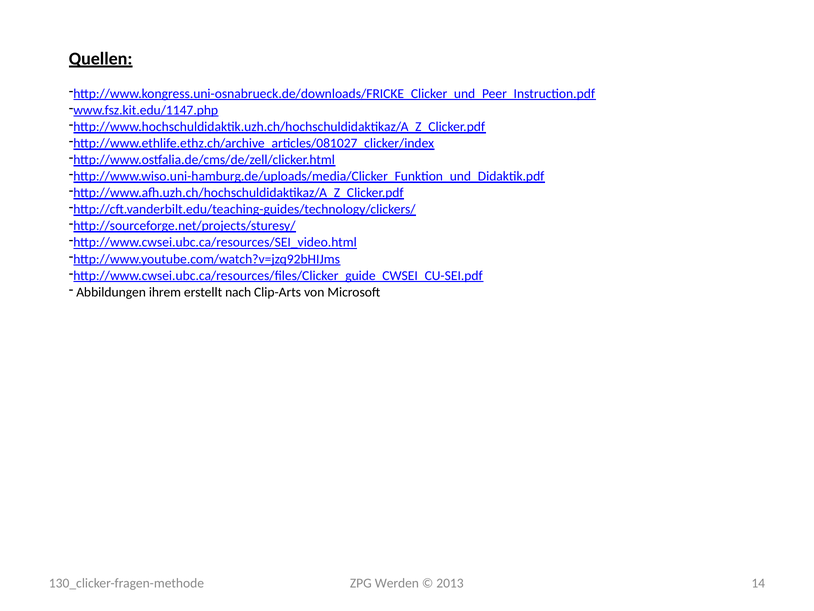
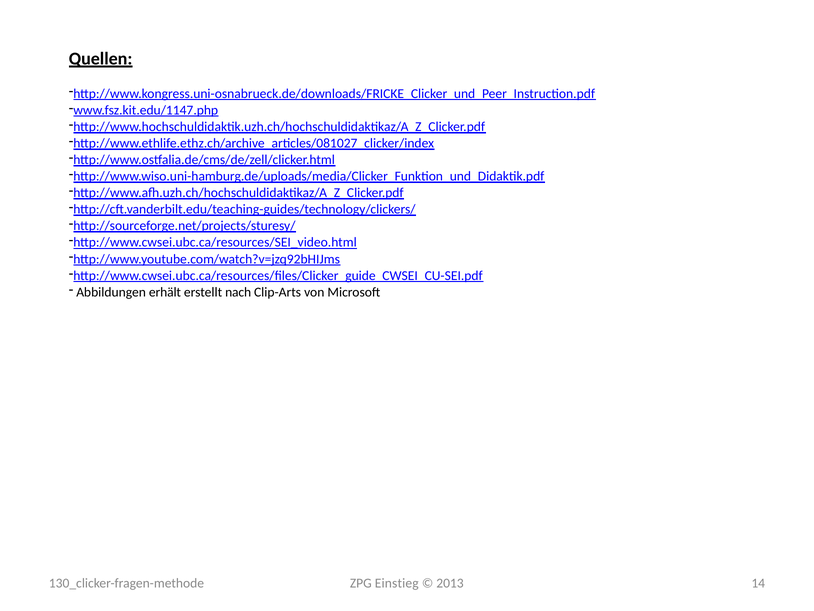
ihrem: ihrem -> erhält (165, 292)
Werden: Werden -> Einstieg (397, 583)
